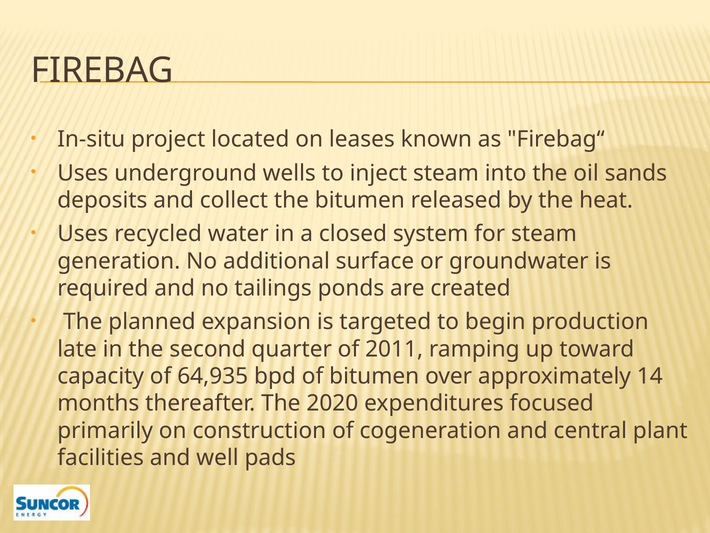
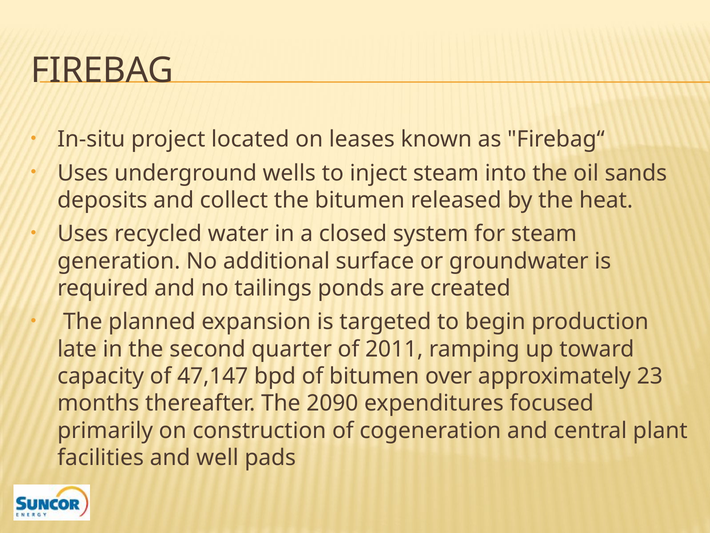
64,935: 64,935 -> 47,147 (213, 376)
14: 14 -> 23 (650, 376)
2020: 2020 -> 2090 (332, 403)
